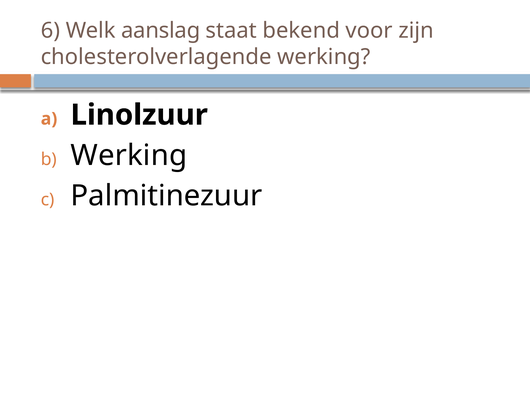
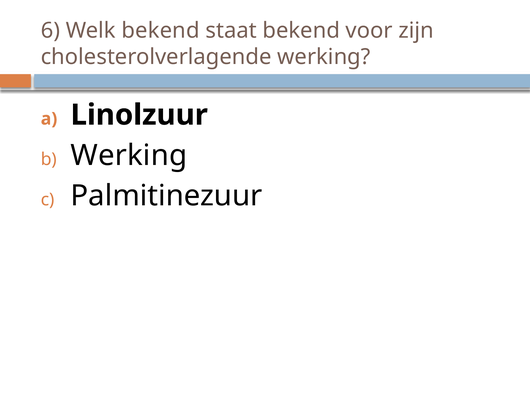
Welk aanslag: aanslag -> bekend (161, 31)
